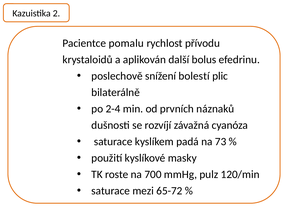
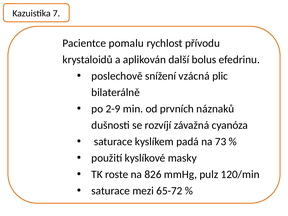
2: 2 -> 7 (56, 13)
bolestí: bolestí -> vzácná (194, 76)
2-4: 2-4 -> 2-9 (113, 109)
700: 700 -> 826 (153, 174)
